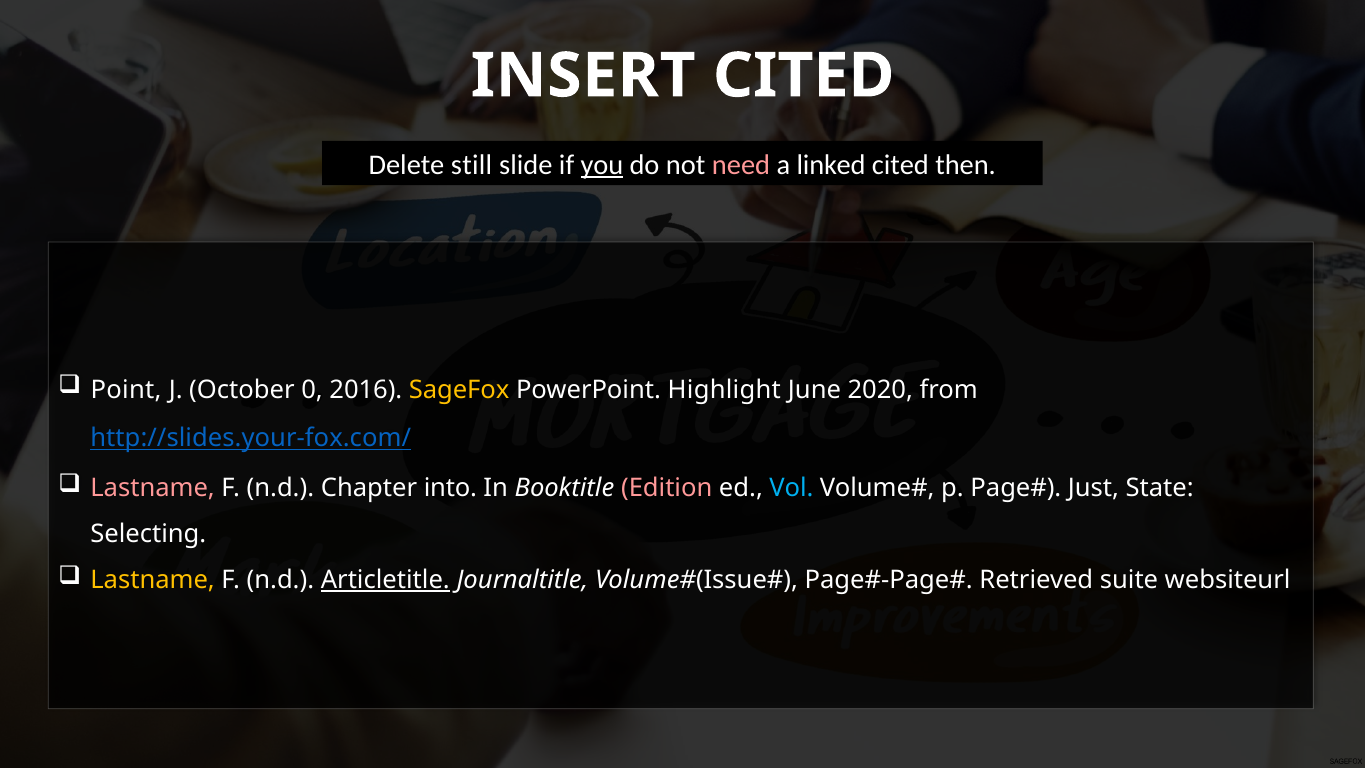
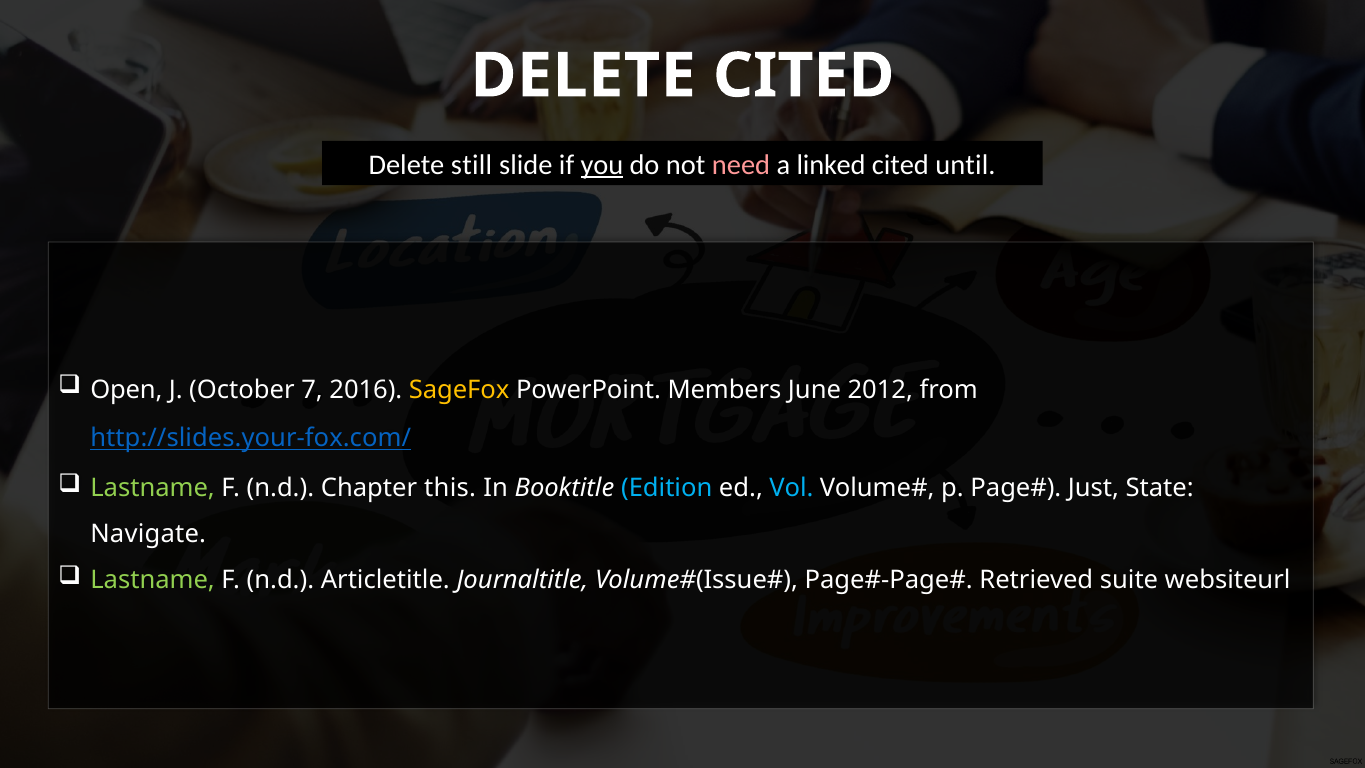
INSERT: INSERT -> DELETE (583, 76)
then: then -> until (965, 165)
Point: Point -> Open (126, 390)
0: 0 -> 7 (312, 390)
Highlight: Highlight -> Members (725, 390)
2020: 2020 -> 2012 (880, 390)
Lastname colour: pink -> light green (153, 488)
into: into -> this (450, 488)
Edition colour: pink -> light blue (667, 488)
Selecting: Selecting -> Navigate (148, 534)
Lastname colour: yellow -> light green (153, 580)
Articletitle underline: present -> none (385, 580)
